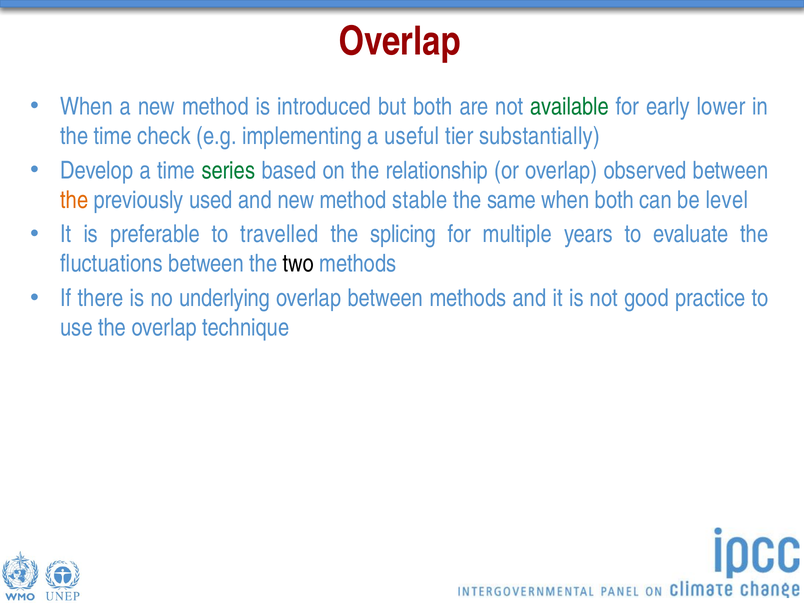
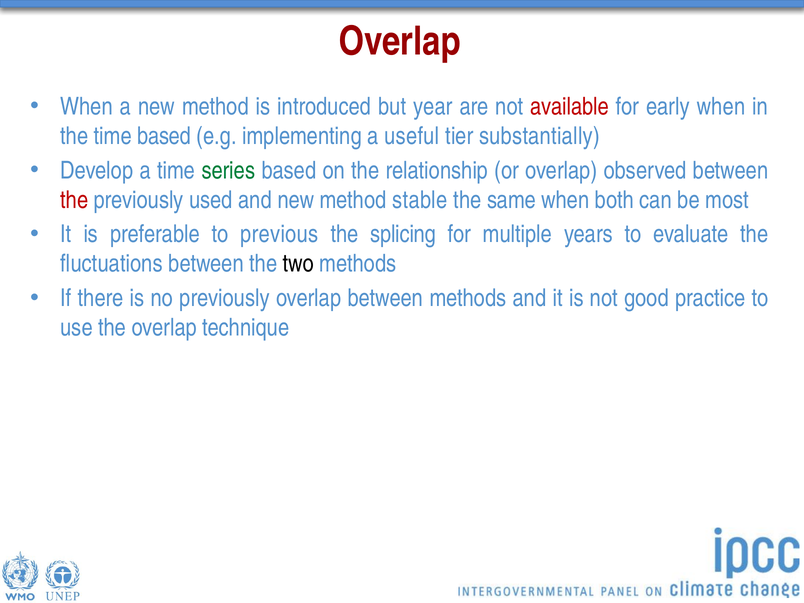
but both: both -> year (433, 107)
available colour: green -> red (570, 107)
early lower: lower -> when (721, 107)
time check: check -> based (164, 136)
the colour: orange -> red (74, 200)
level: level -> most (727, 200)
travelled: travelled -> previous (279, 234)
no underlying: underlying -> previously (225, 298)
